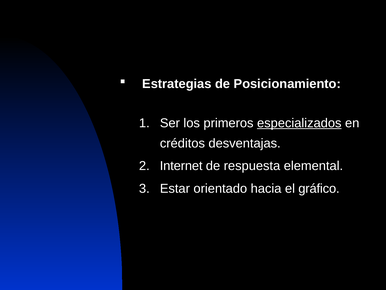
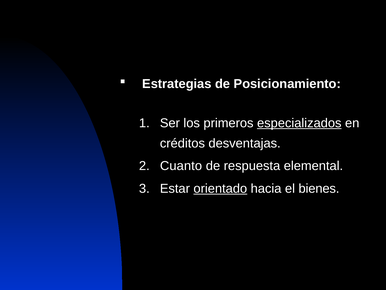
Internet: Internet -> Cuanto (181, 166)
orientado underline: none -> present (220, 188)
gráfico: gráfico -> bienes (319, 188)
